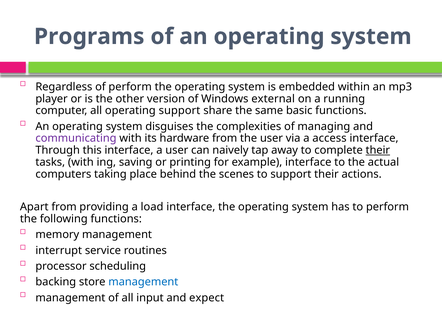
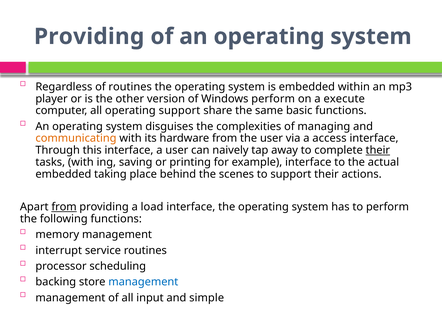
Programs: Programs -> Providing (89, 37)
of perform: perform -> routines (130, 87)
Windows external: external -> perform (273, 99)
running: running -> execute (344, 99)
communicating colour: purple -> orange (76, 139)
computers: computers -> embedded (63, 174)
from underline: none -> present (64, 207)
expect: expect -> simple (207, 298)
